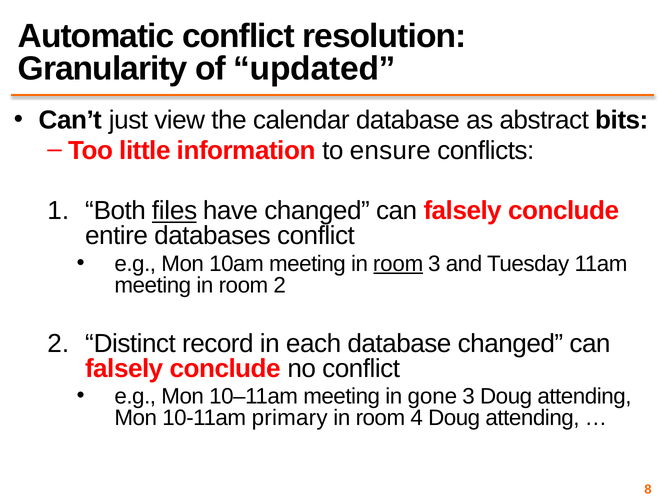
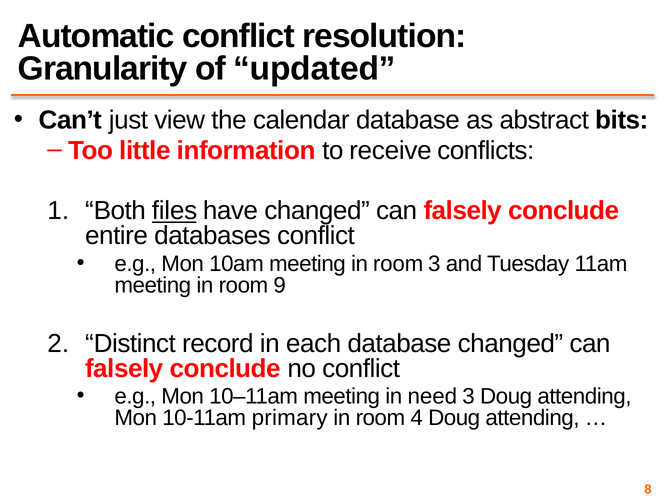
ensure: ensure -> receive (390, 150)
room underline: present -> none (398, 264)
room 2: 2 -> 9 (280, 285)
gone: gone -> need (432, 397)
